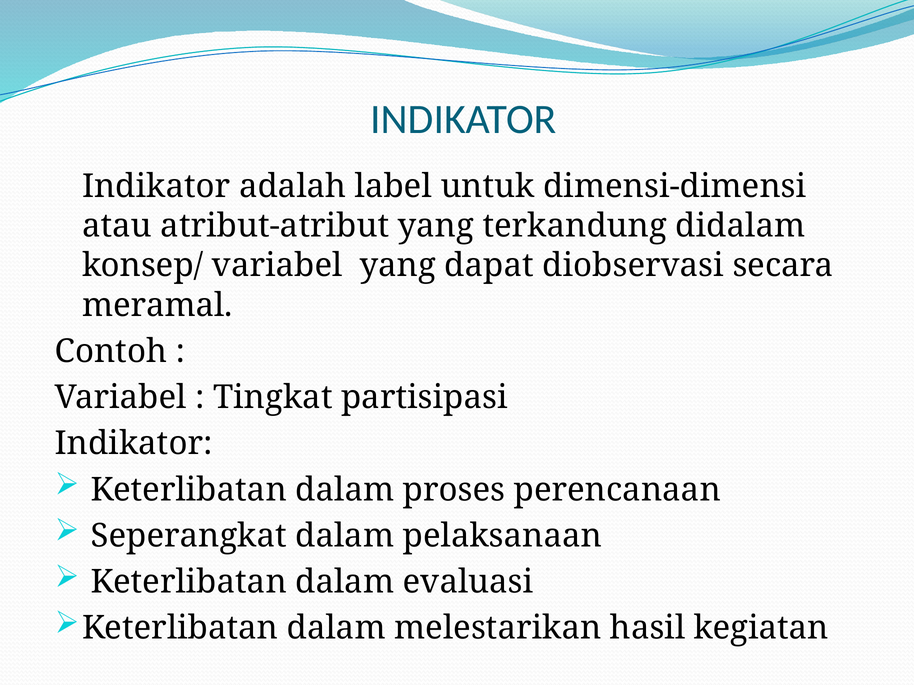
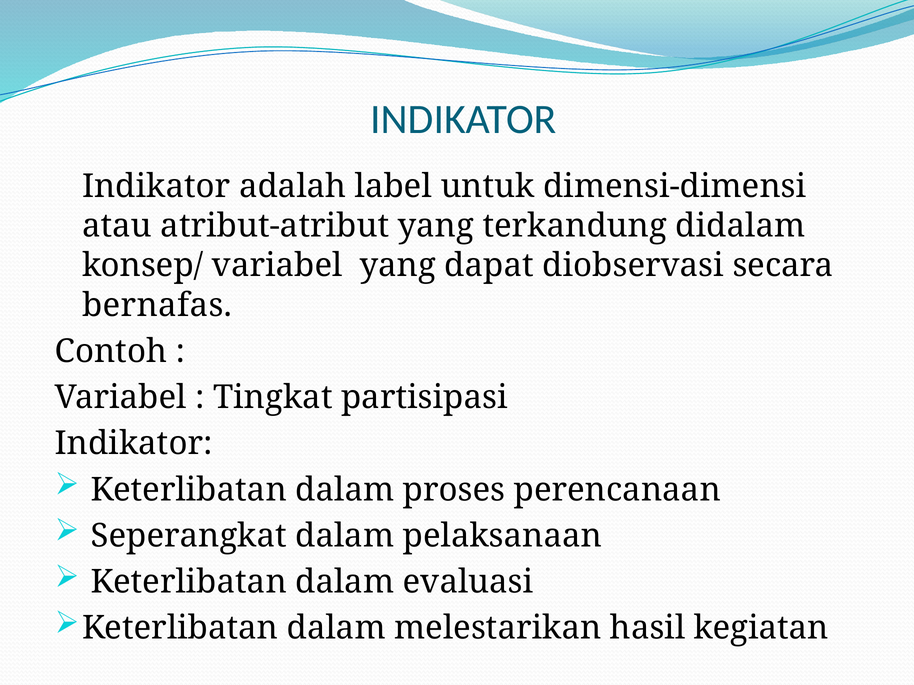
meramal: meramal -> bernafas (157, 305)
